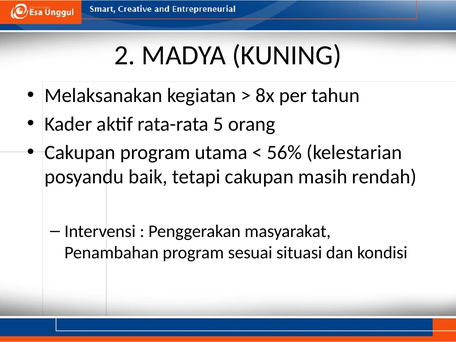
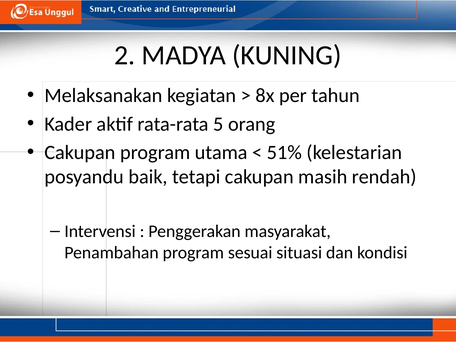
56%: 56% -> 51% (284, 152)
